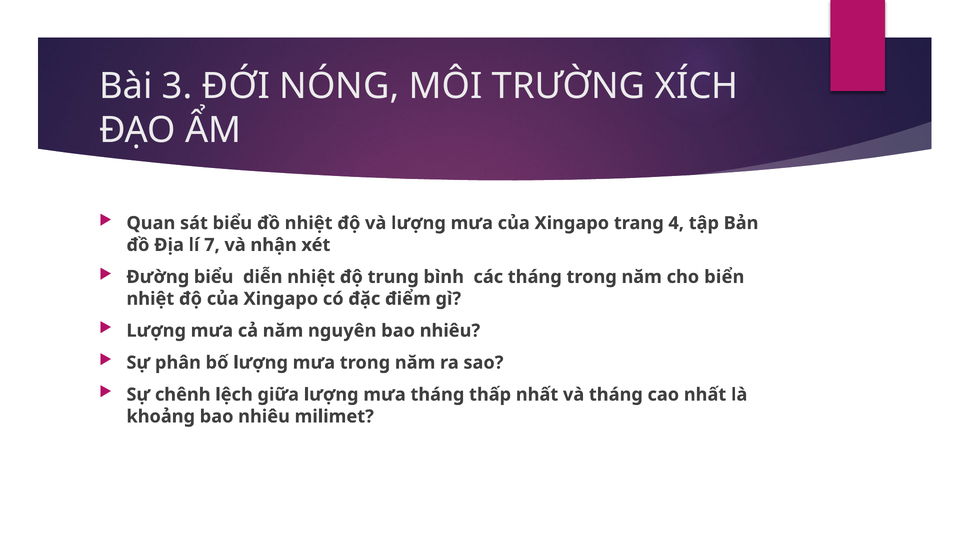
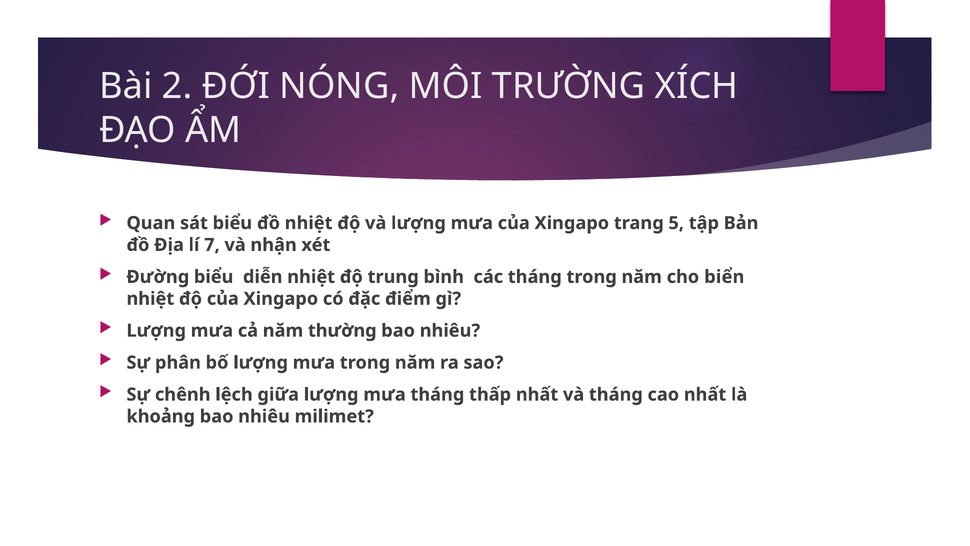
3: 3 -> 2 (177, 86)
4: 4 -> 5 (676, 223)
nguyên: nguyên -> thường (342, 330)
